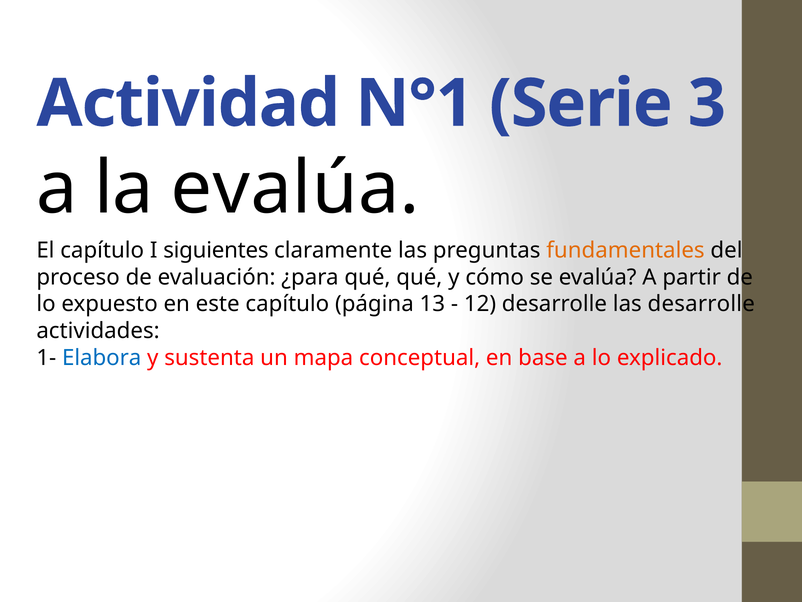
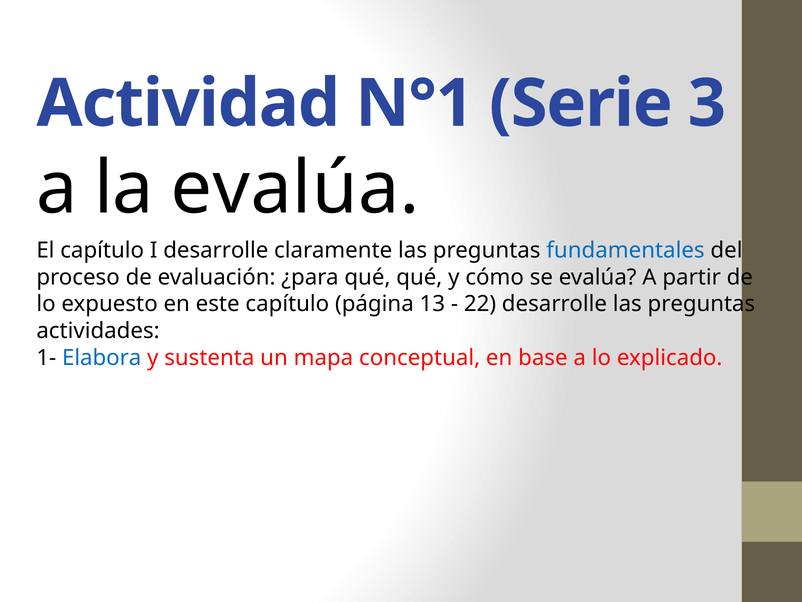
I siguientes: siguientes -> desarrolle (216, 250)
fundamentales colour: orange -> blue (625, 250)
12: 12 -> 22 (480, 304)
desarrolle las desarrolle: desarrolle -> preguntas (701, 304)
